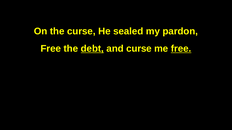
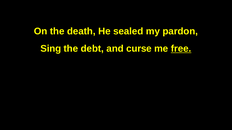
the curse: curse -> death (81, 31)
Free: Free -> Sing (51, 49)
debt underline: present -> none (92, 49)
